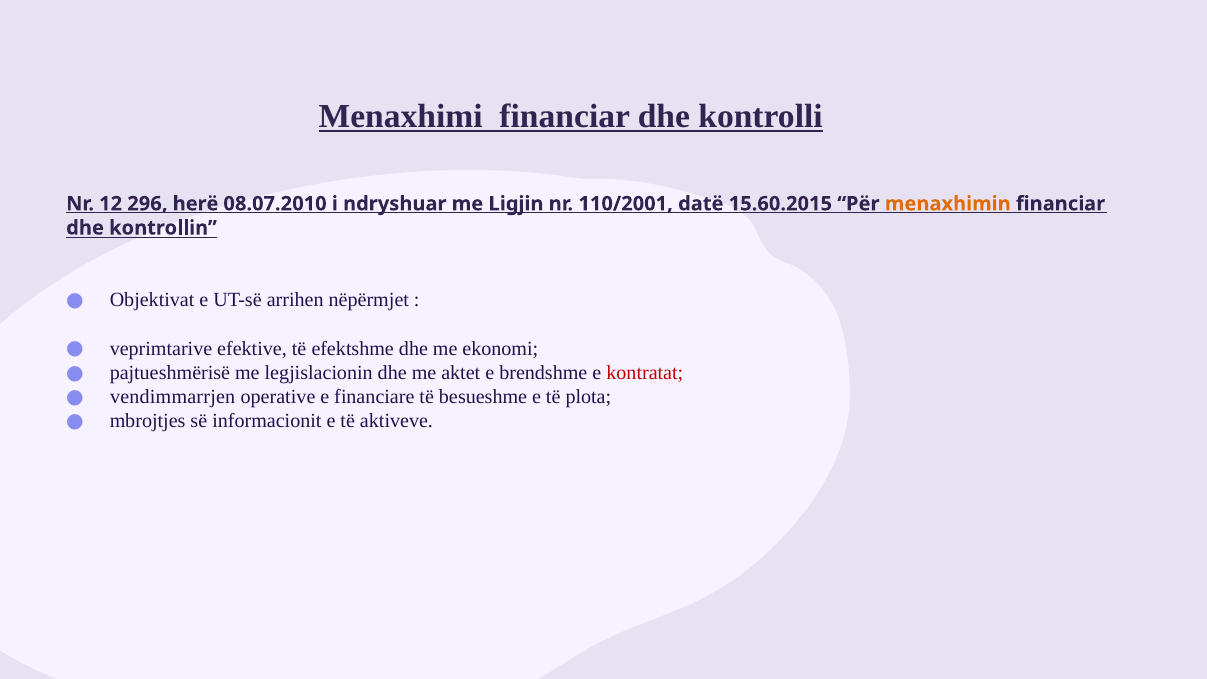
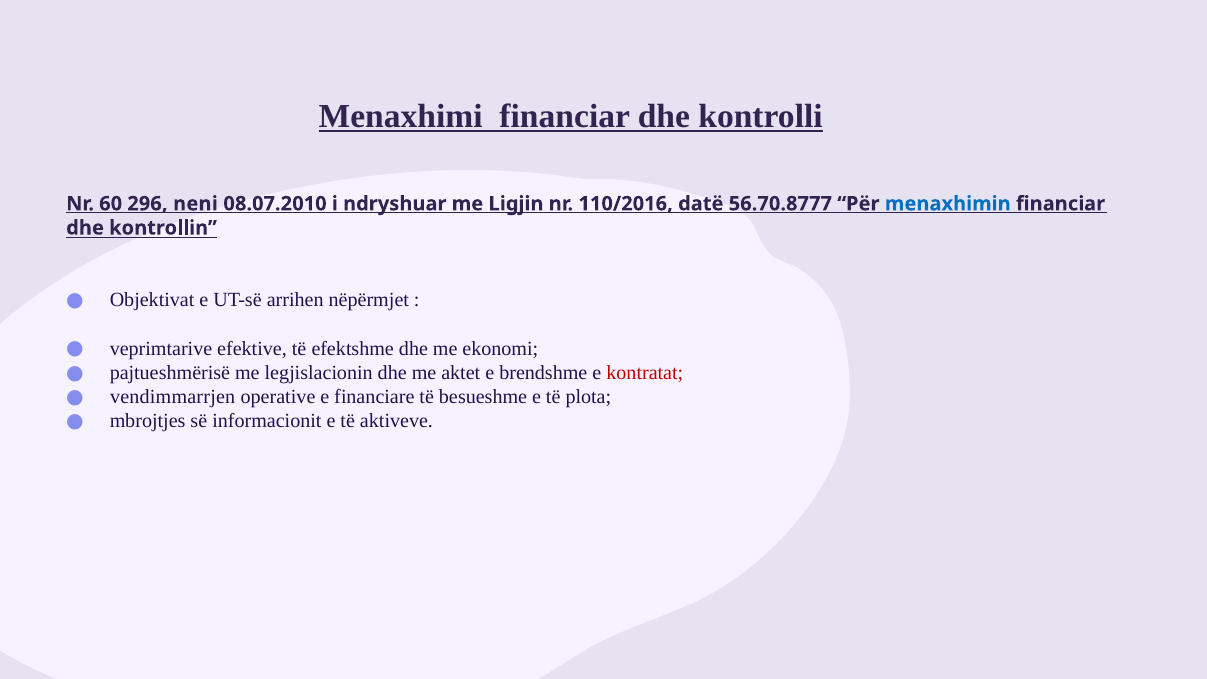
12: 12 -> 60 (111, 204)
herë: herë -> neni (195, 204)
110/2001: 110/2001 -> 110/2016 (626, 204)
15.60.2015: 15.60.2015 -> 56.70.8777 (780, 204)
menaxhimin colour: orange -> blue (948, 204)
